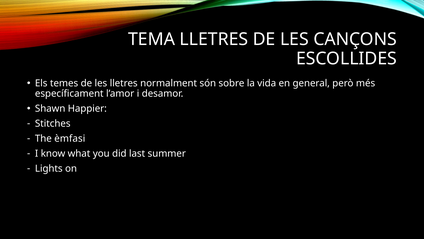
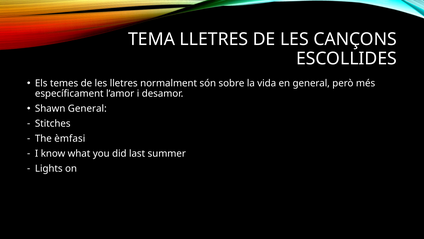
Shawn Happier: Happier -> General (87, 108)
